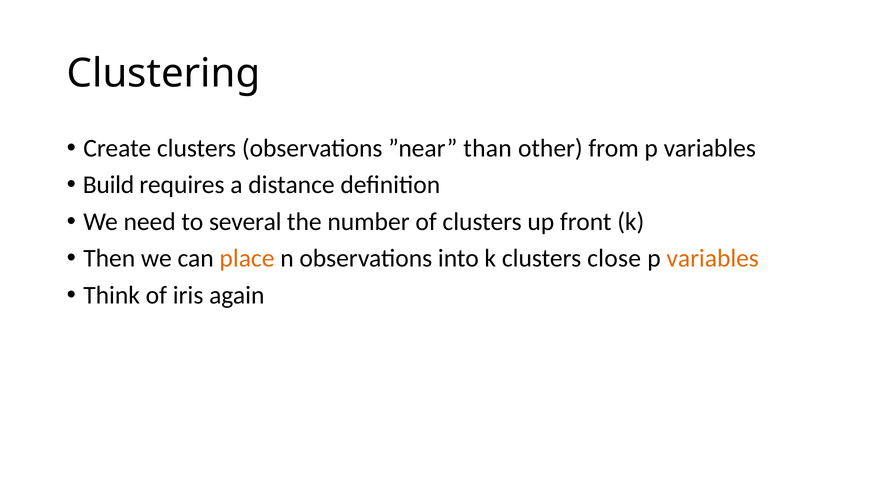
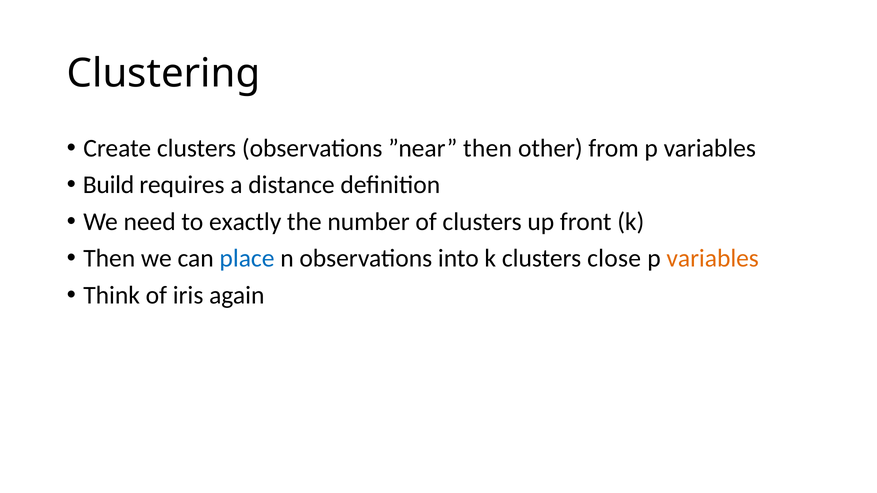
”near than: than -> then (488, 148)
several: several -> exactly (245, 222)
place colour: orange -> blue (247, 259)
